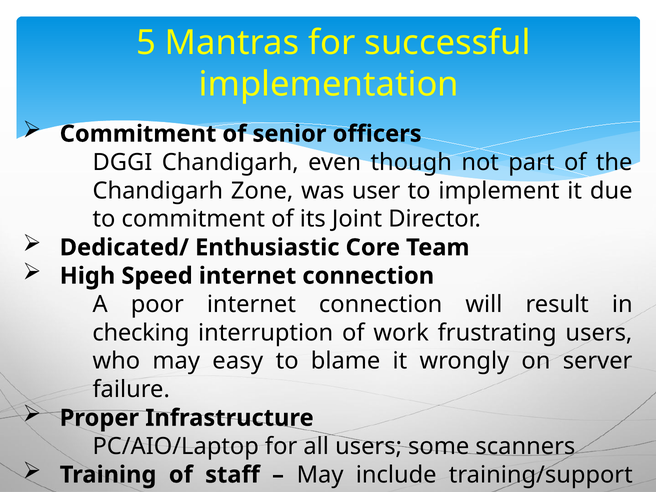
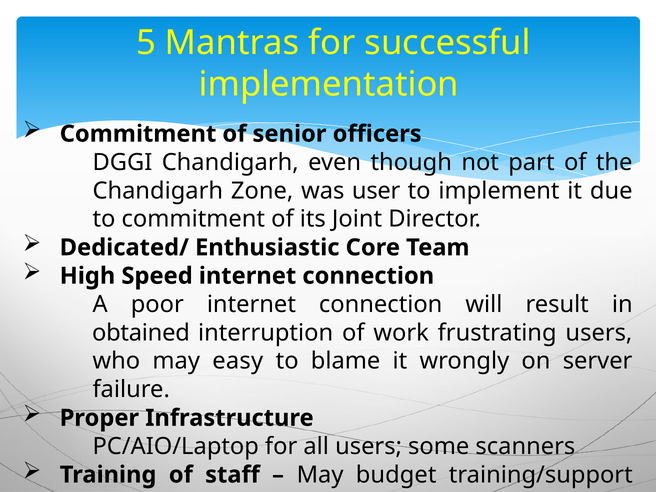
checking: checking -> obtained (141, 333)
include: include -> budget (396, 475)
